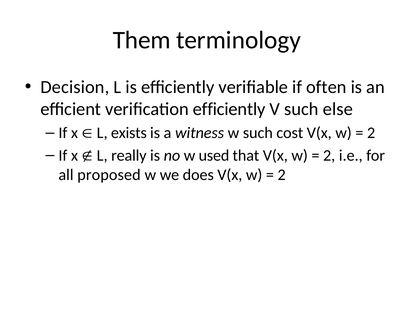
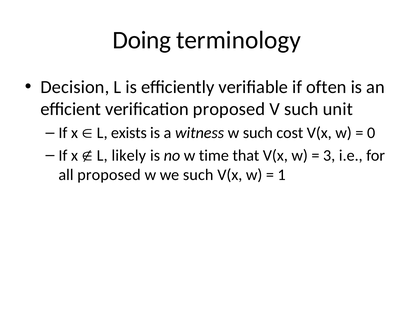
Them: Them -> Doing (142, 40)
verification efficiently: efficiently -> proposed (229, 109)
else: else -> unit (338, 109)
2: 2 -> 0 (371, 133)
really: really -> likely (129, 155)
used: used -> time (214, 155)
2: 2 -> 3 (329, 155)
we does: does -> such (198, 175)
2: 2 -> 1 (282, 175)
